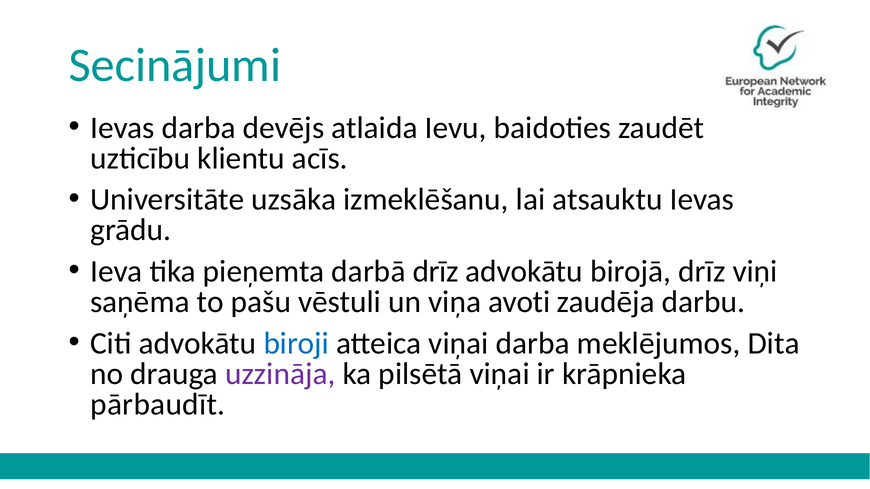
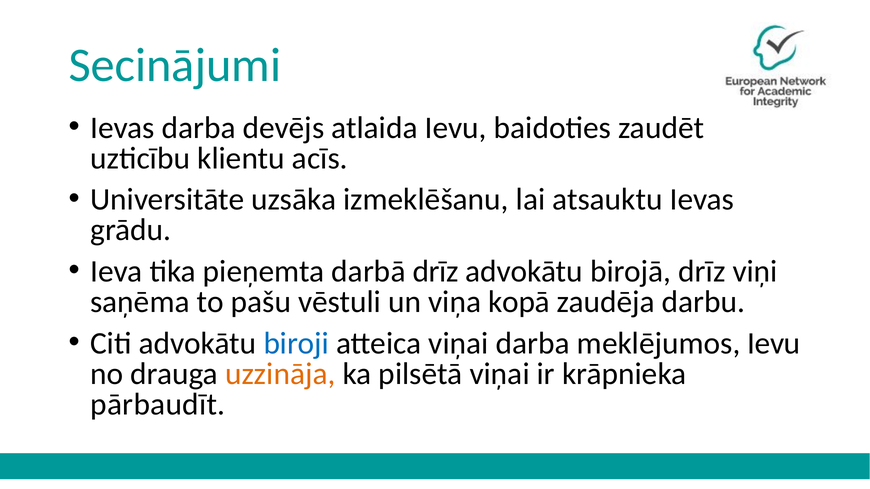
avoti: avoti -> kopā (519, 302)
meklējumos Dita: Dita -> Ievu (774, 343)
uzzināja colour: purple -> orange (280, 374)
